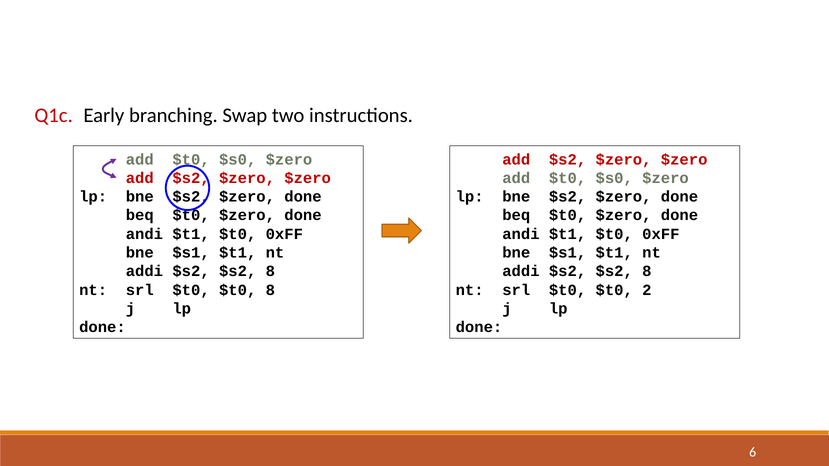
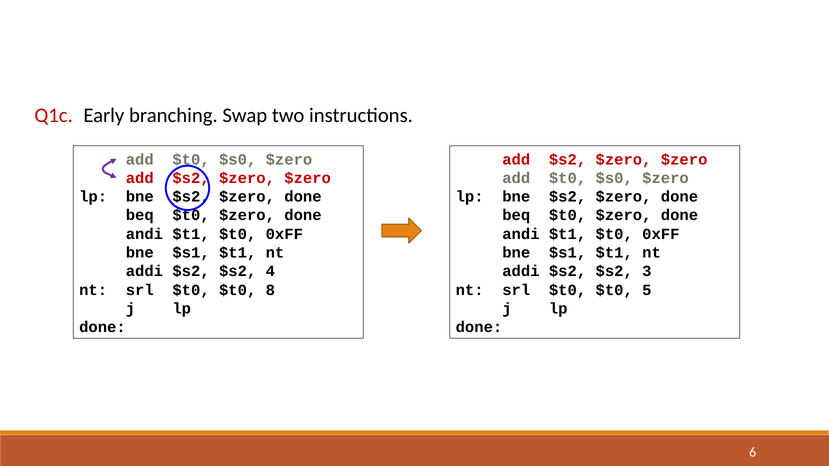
8: 8 -> 4 (270, 271)
8: 8 -> 3 (647, 271)
2: 2 -> 5 (647, 290)
